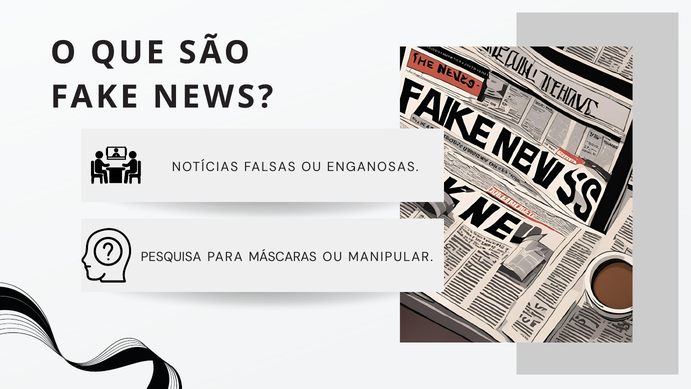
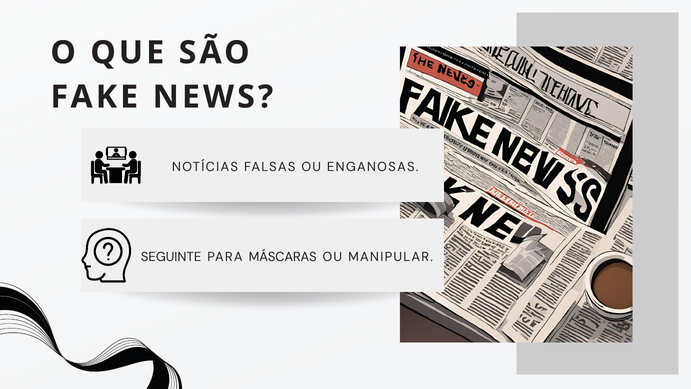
PESQUISA: PESQUISA -> SEGUINTE (171, 257)
